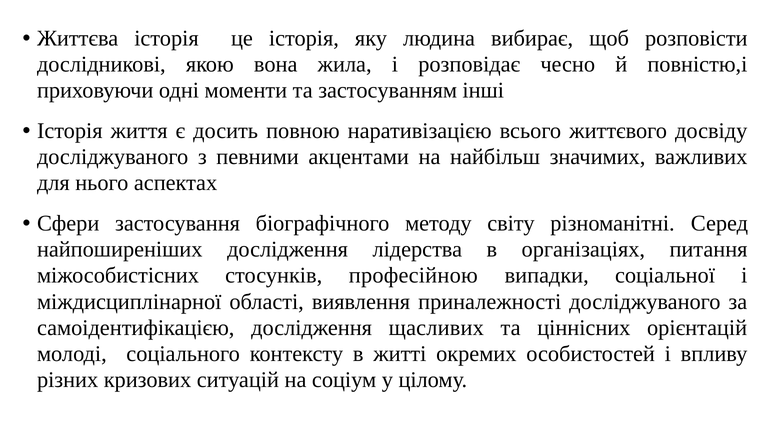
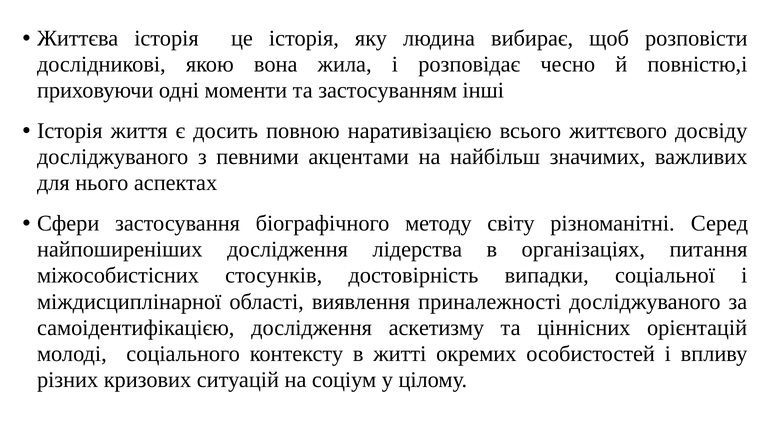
професійною: професійною -> достовірність (413, 275)
щасливих: щасливих -> аскетизму (436, 327)
